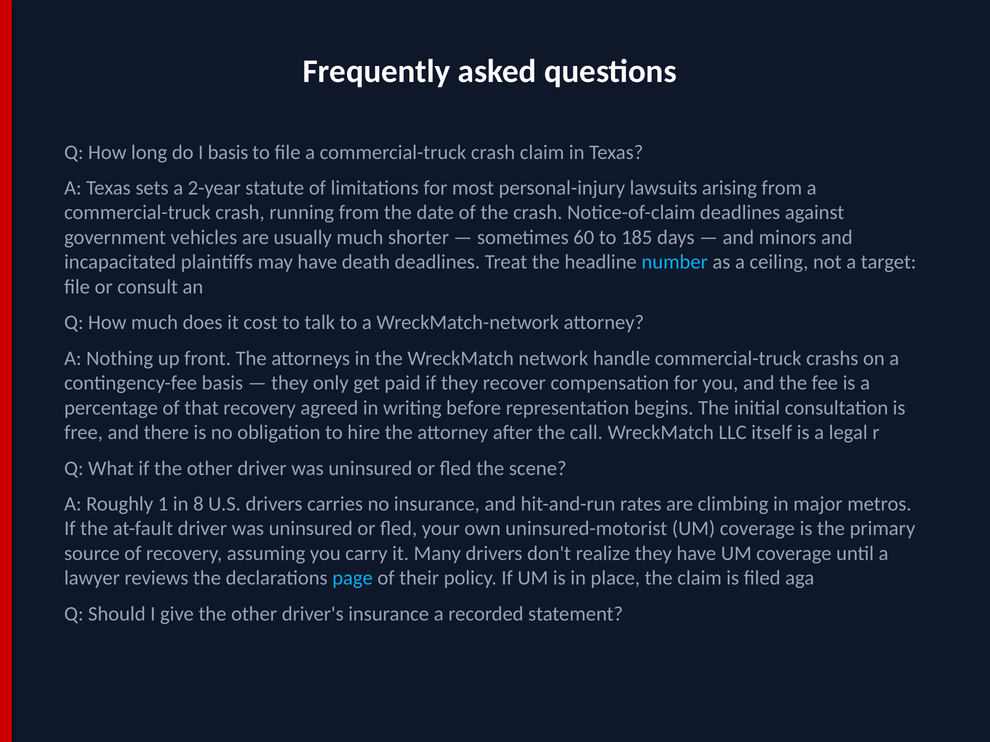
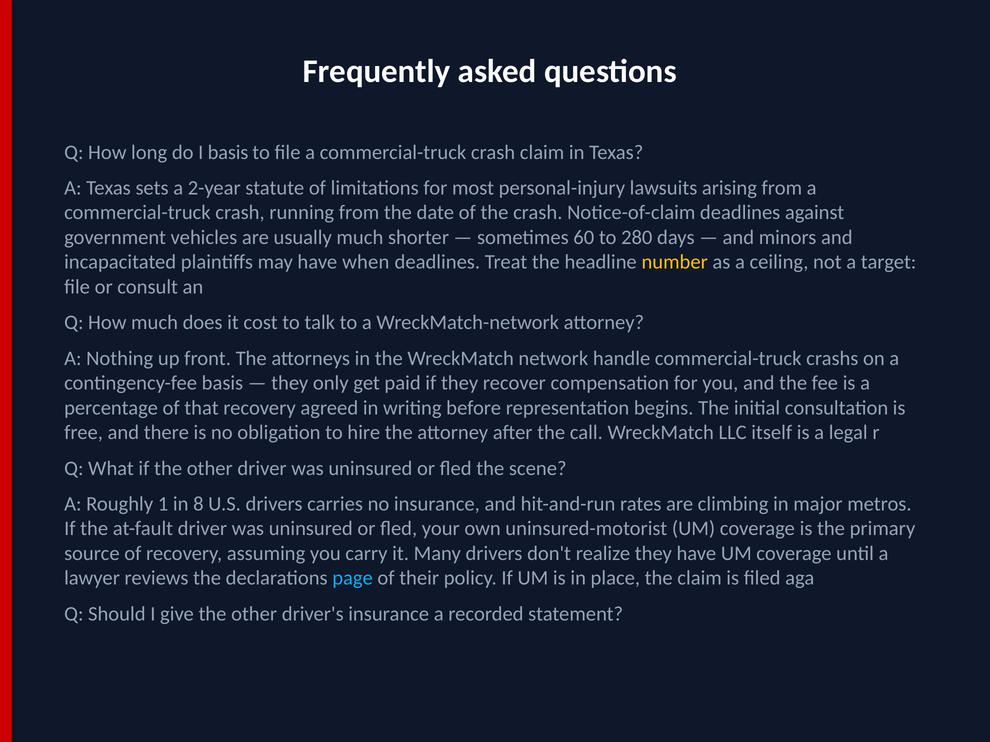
185: 185 -> 280 (637, 238)
death: death -> when (366, 262)
number colour: light blue -> yellow (675, 262)
